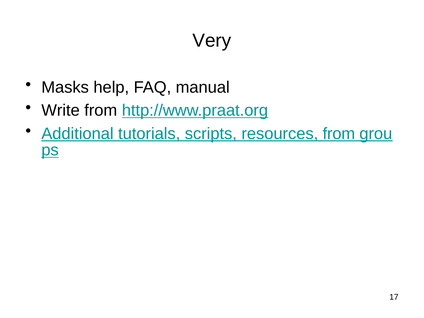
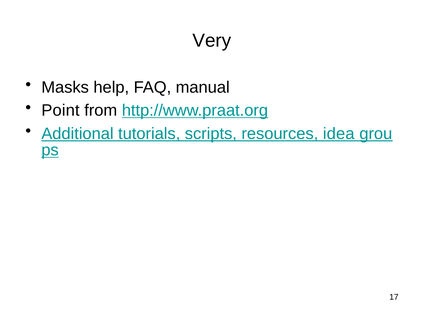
Write: Write -> Point (60, 110)
resources from: from -> idea (339, 134)
